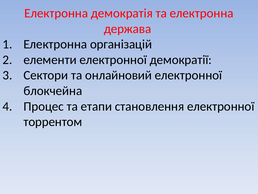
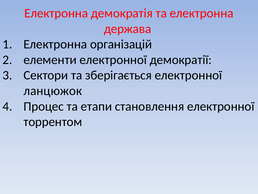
онлайновий: онлайновий -> зберігається (118, 75)
блокчейна: блокчейна -> ланцюжок (53, 91)
